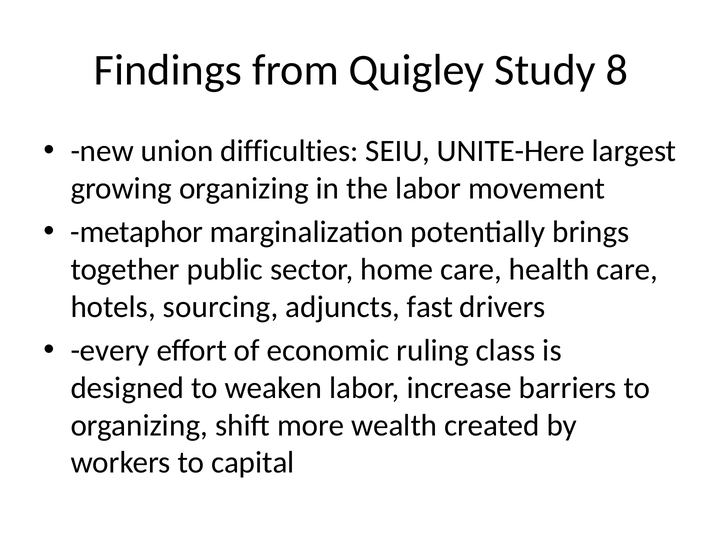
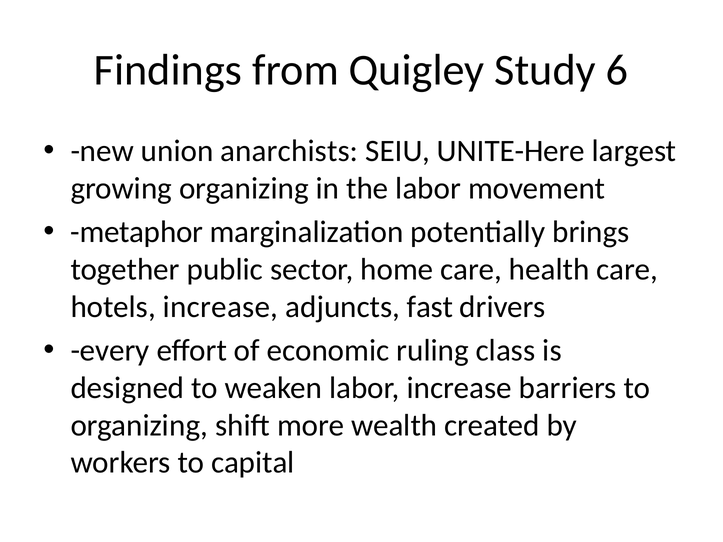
8: 8 -> 6 (617, 70)
difficulties: difficulties -> anarchists (289, 151)
hotels sourcing: sourcing -> increase (220, 307)
